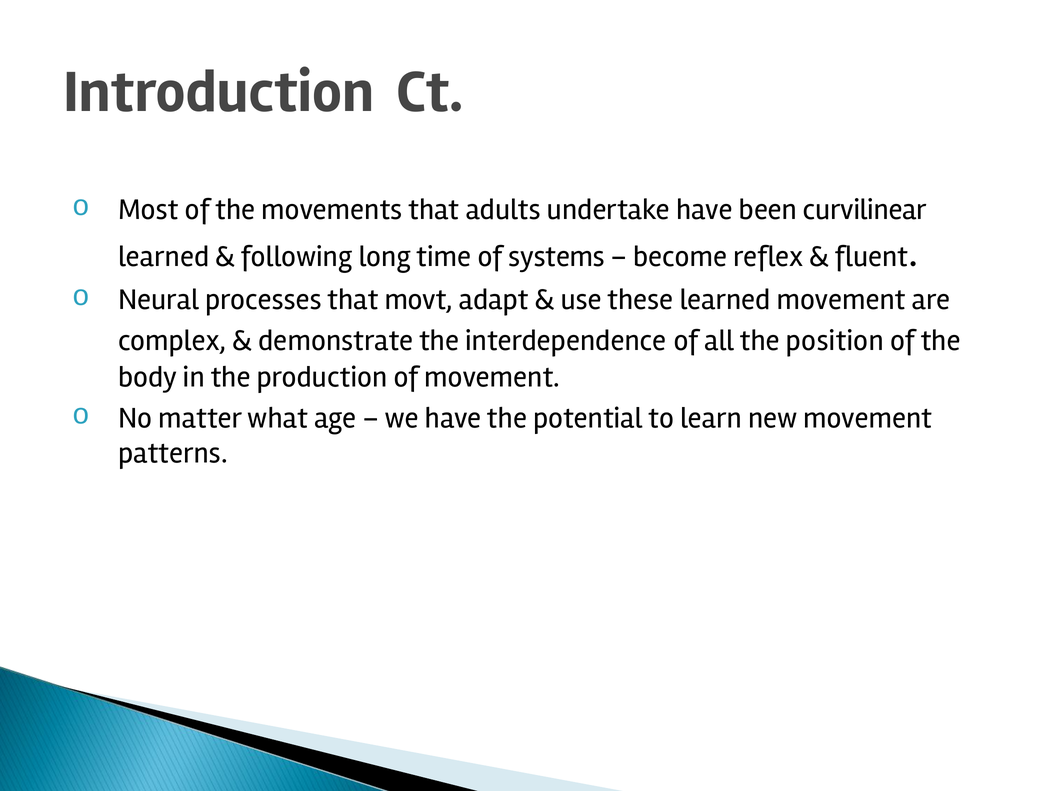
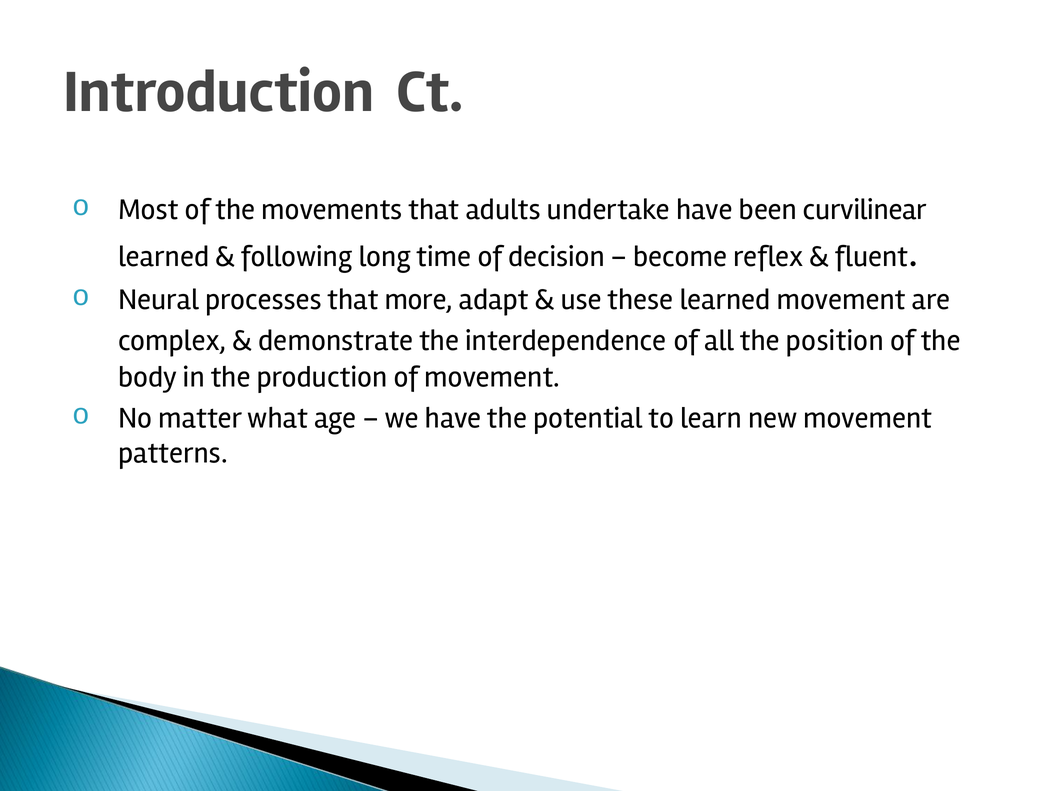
systems: systems -> decision (557, 256)
movt: movt -> more (419, 300)
